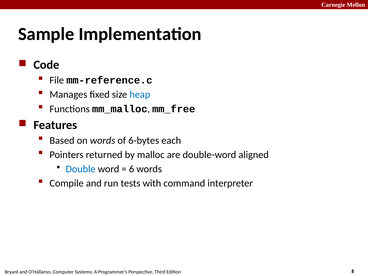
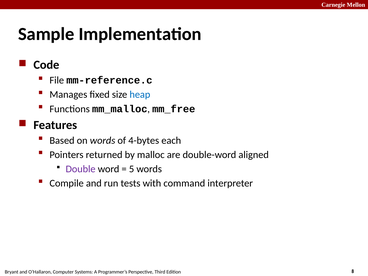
6-bytes: 6-bytes -> 4-bytes (144, 140)
Double colour: blue -> purple (81, 169)
6: 6 -> 5 (132, 169)
